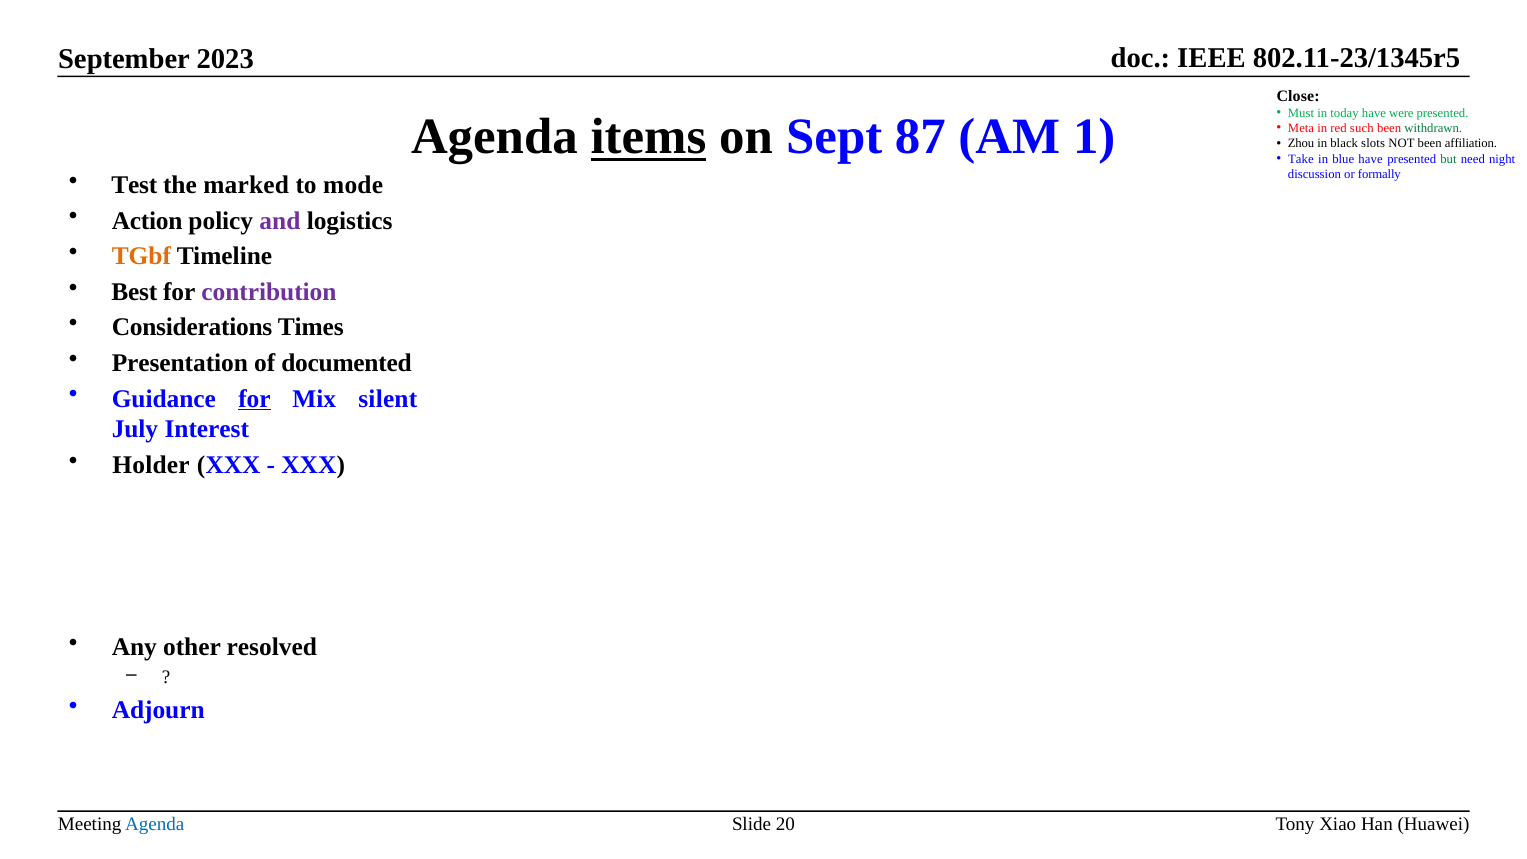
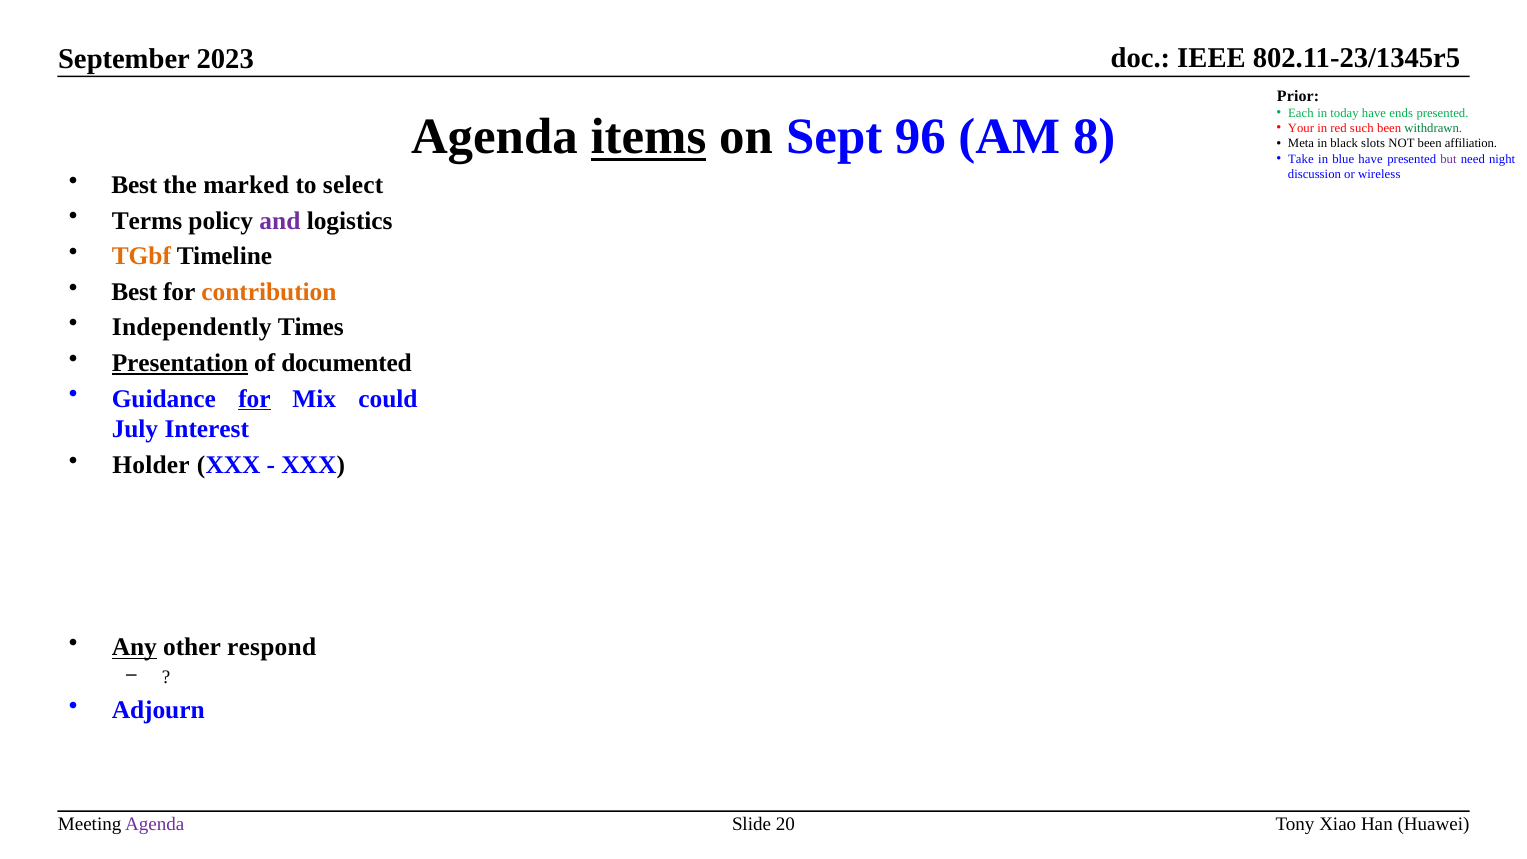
Close: Close -> Prior (1298, 96)
Must: Must -> Each (1301, 113)
were: were -> ends (1401, 113)
87: 87 -> 96 (920, 137)
1: 1 -> 8 (1094, 137)
Meta: Meta -> Your (1301, 128)
Zhou: Zhou -> Meta (1301, 144)
but colour: green -> purple (1448, 159)
formally: formally -> wireless (1379, 174)
Test: Test -> Best (134, 185)
mode: mode -> select (353, 185)
Action: Action -> Terms (147, 221)
contribution colour: purple -> orange (269, 292)
Considerations: Considerations -> Independently (192, 328)
Presentation underline: none -> present (180, 363)
silent: silent -> could (388, 399)
Any underline: none -> present (134, 647)
resolved: resolved -> respond (272, 647)
Agenda colour: blue -> purple (155, 824)
